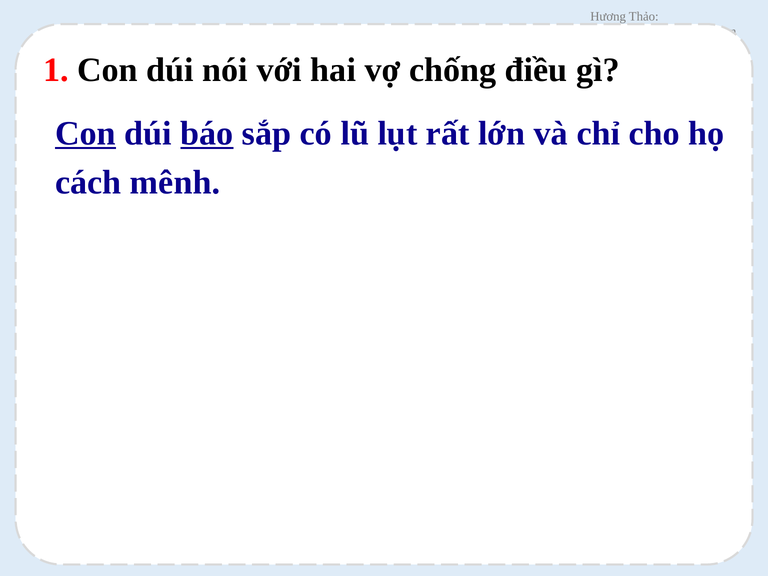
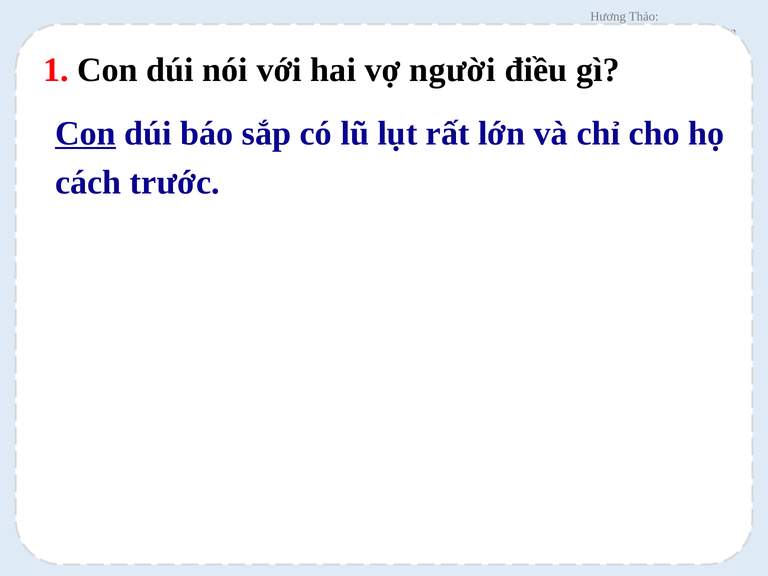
chống: chống -> người (452, 70)
báo underline: present -> none (207, 134)
mênh: mênh -> trước (175, 183)
